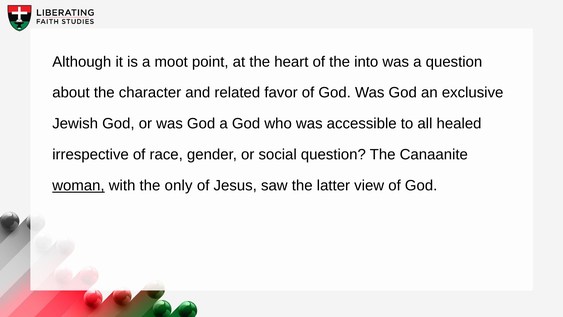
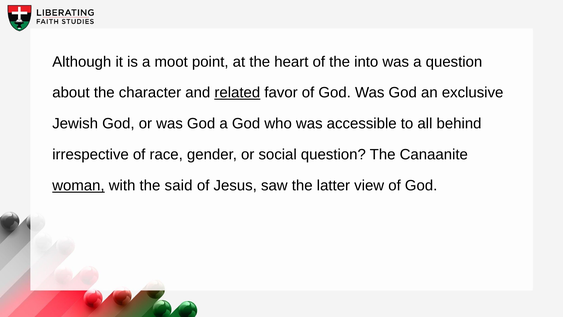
related underline: none -> present (237, 93)
healed: healed -> behind (459, 124)
only: only -> said (179, 185)
